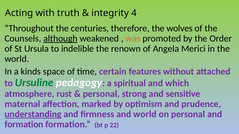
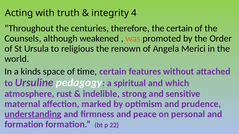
the wolves: wolves -> certain (180, 28)
although underline: present -> none (60, 39)
indelible: indelible -> religious (78, 49)
Ursuline colour: green -> purple (34, 83)
personal: personal -> indelible (101, 94)
and world: world -> peace (145, 114)
